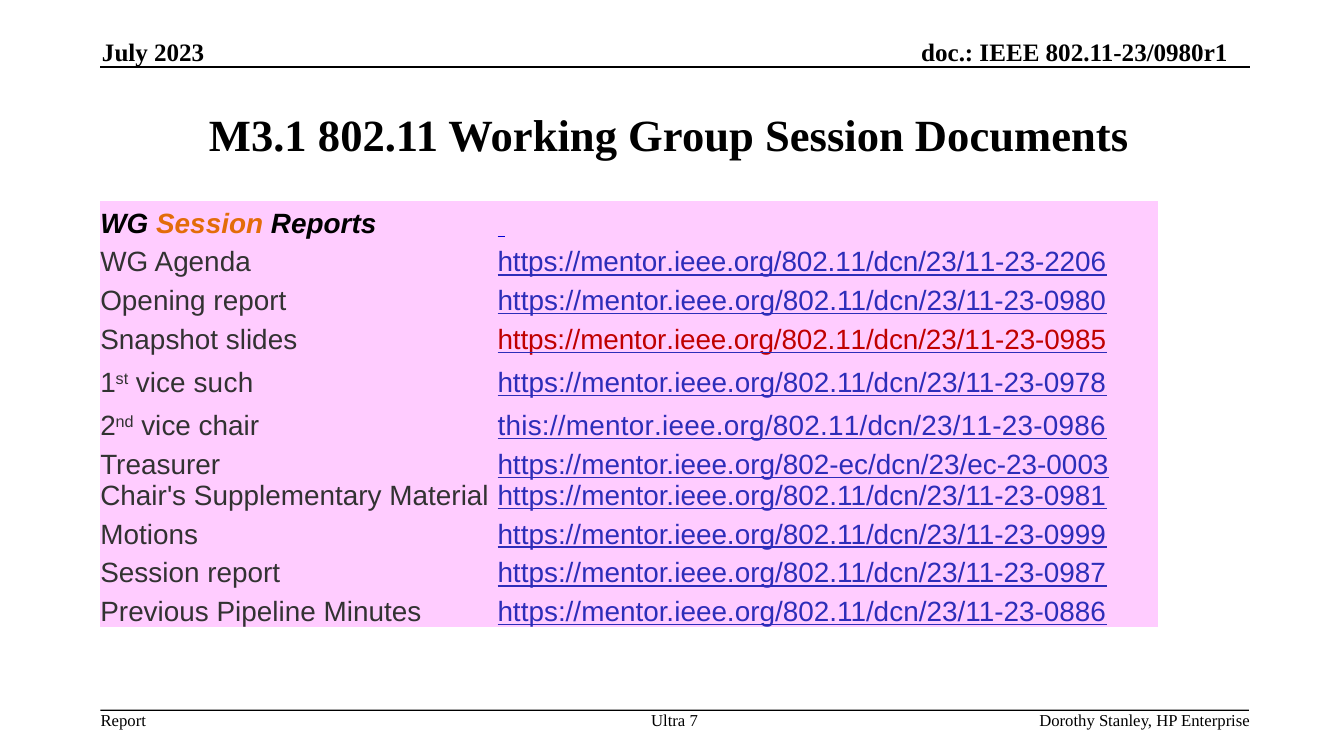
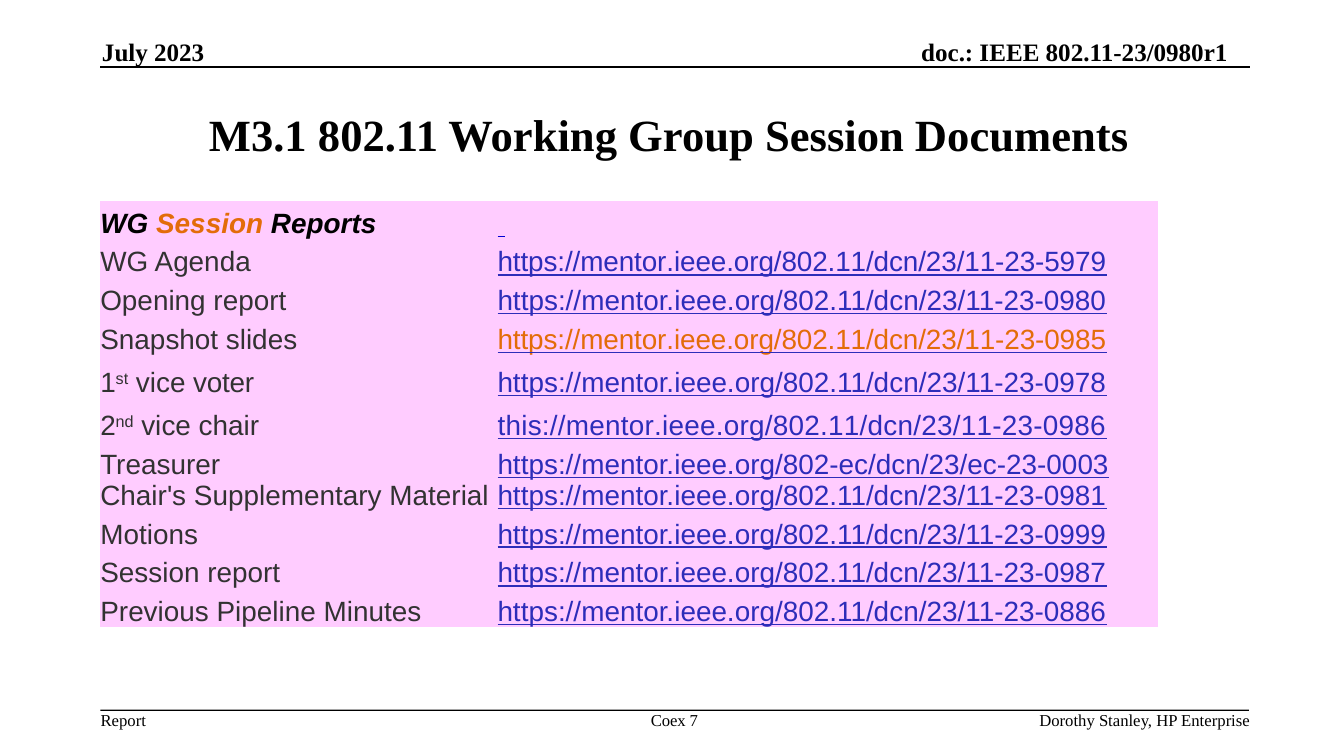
https://mentor.ieee.org/802.11/dcn/23/11-23-2206: https://mentor.ieee.org/802.11/dcn/23/11-23-2206 -> https://mentor.ieee.org/802.11/dcn/23/11-23-5979 (802, 263)
https://mentor.ieee.org/802.11/dcn/23/11-23-0985 colour: red -> orange (802, 340)
such: such -> voter (224, 384)
Ultra: Ultra -> Coex (668, 722)
